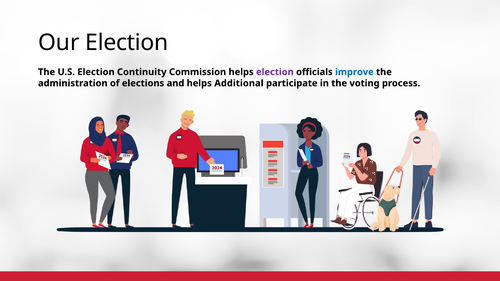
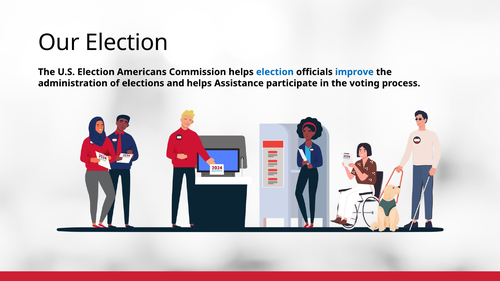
Continuity: Continuity -> Americans (142, 72)
election colour: purple -> blue (275, 72)
Additional: Additional -> Assistance (239, 83)
